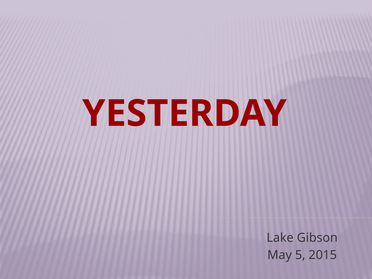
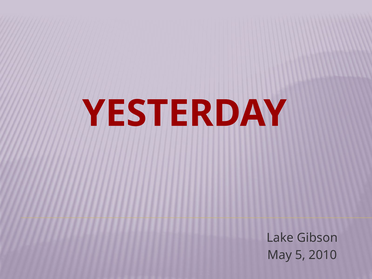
2015: 2015 -> 2010 (323, 255)
